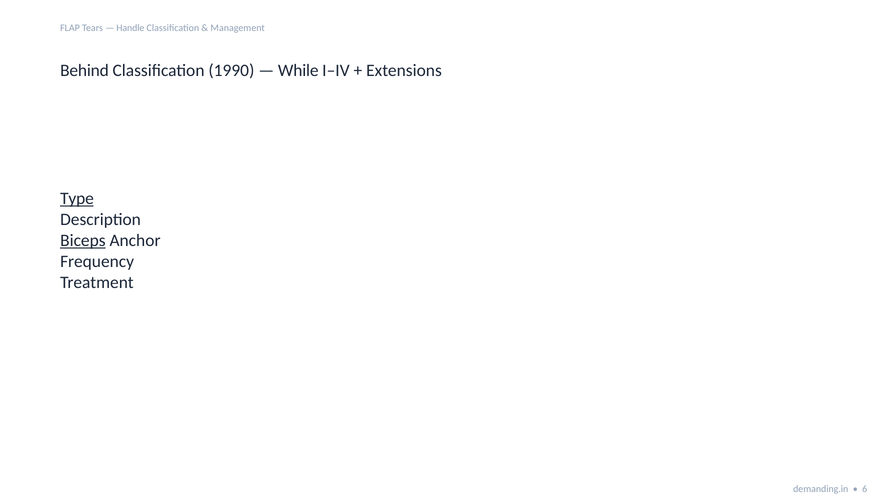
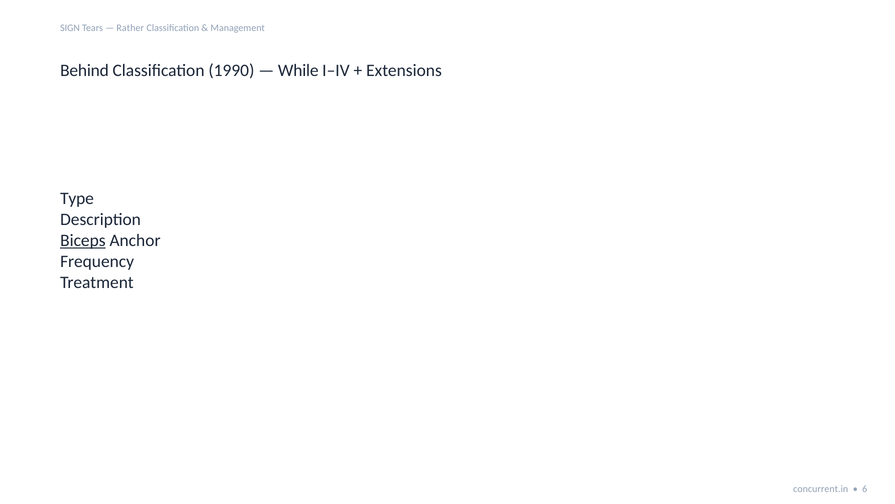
FLAP: FLAP -> SIGN (70, 28)
Handle: Handle -> Rather (130, 28)
Type underline: present -> none (77, 198)
demanding.in: demanding.in -> concurrent.in (821, 488)
